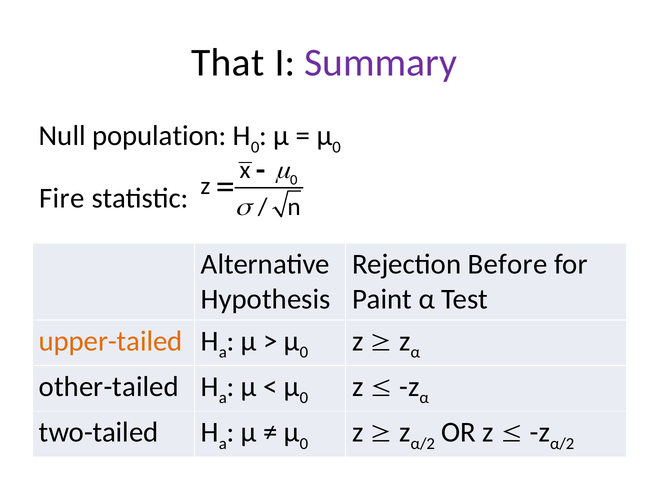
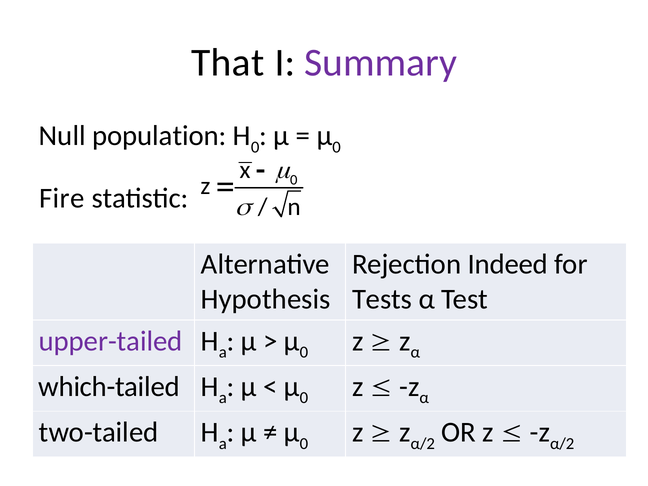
Before: Before -> Indeed (508, 264)
Paint: Paint -> Tests (382, 299)
upper-tailed colour: orange -> purple (111, 341)
other-tailed: other-tailed -> which-tailed (109, 387)
